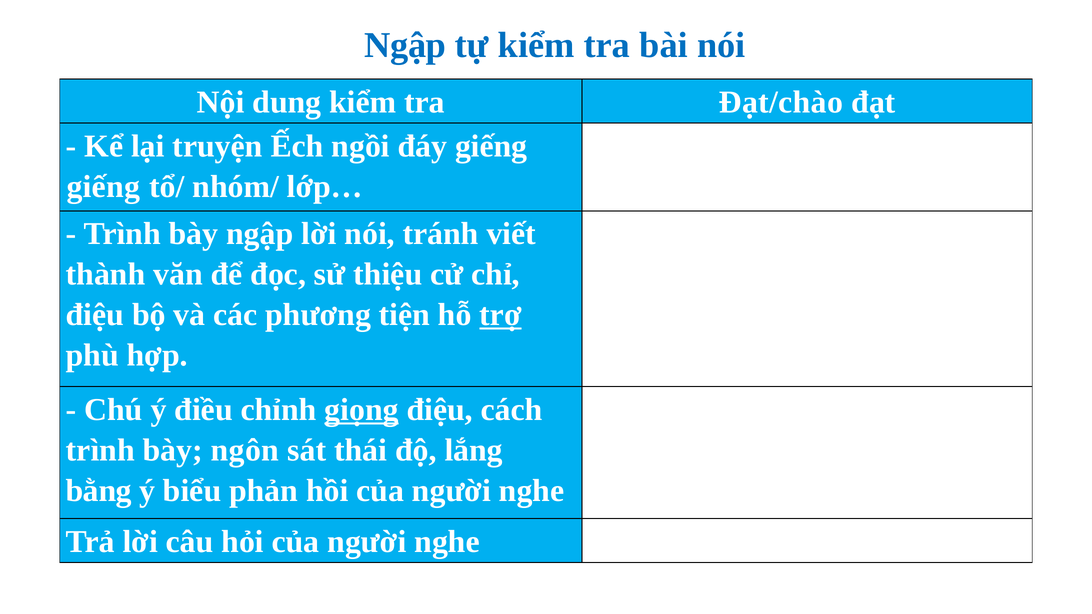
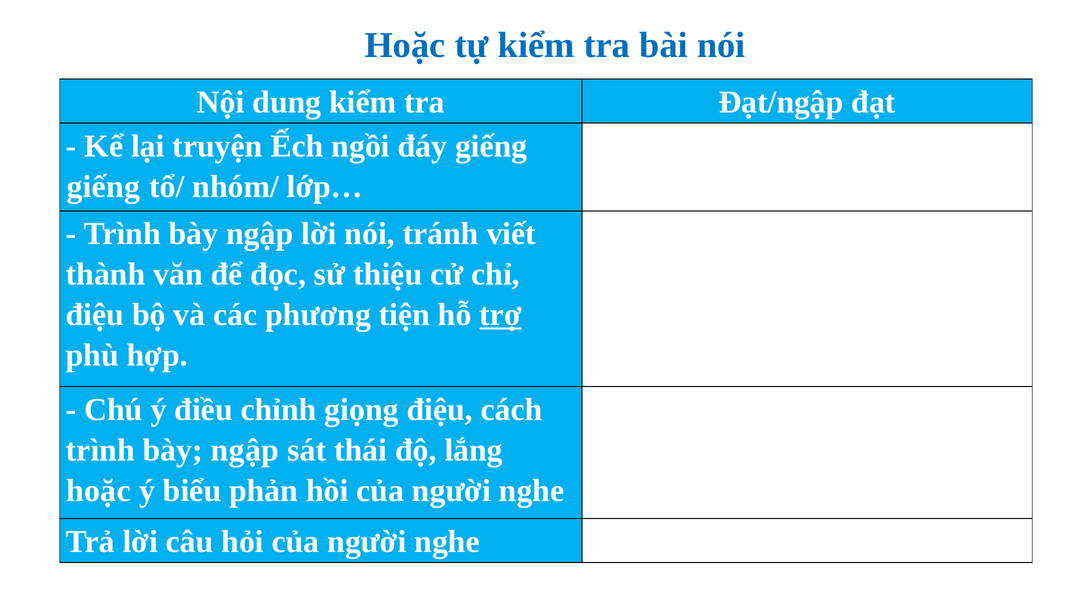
Ngập: Ngập -> Hoặc (405, 45)
Đạt/chào: Đạt/chào -> Đạt/ngập (781, 102)
giọng underline: present -> none (362, 410)
ngôn: ngôn -> ngập (245, 450)
bằng: bằng -> hoặc (98, 491)
